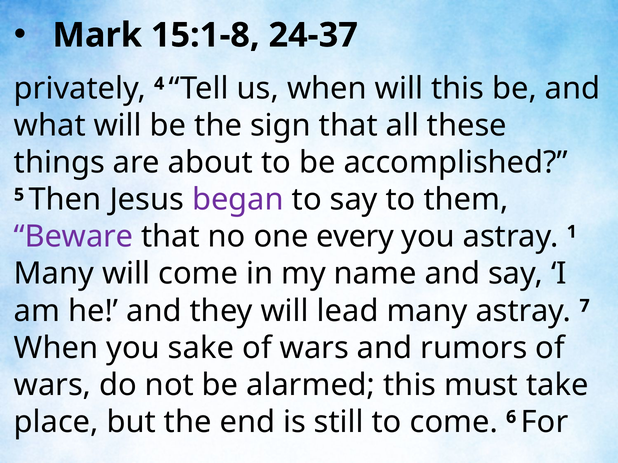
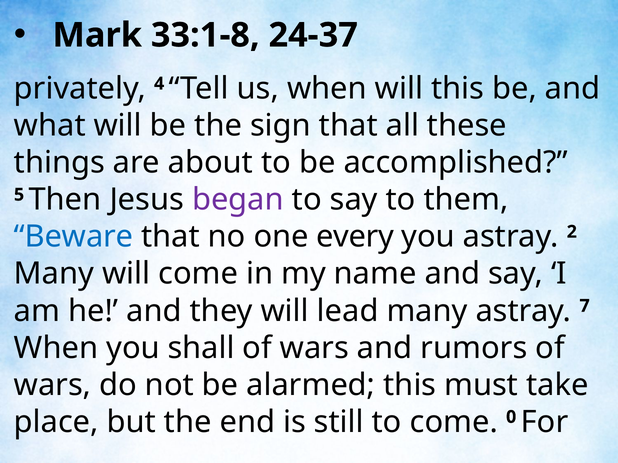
15:1-8: 15:1-8 -> 33:1-8 (205, 35)
Beware colour: purple -> blue (74, 237)
1: 1 -> 2 (572, 232)
sake: sake -> shall (201, 348)
6: 6 -> 0 (511, 417)
